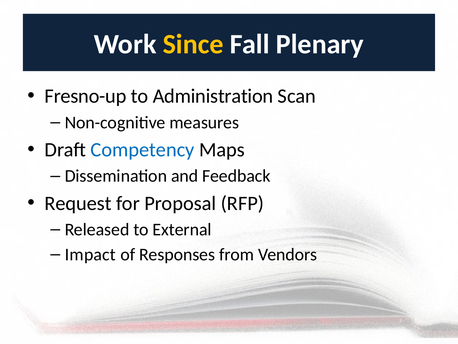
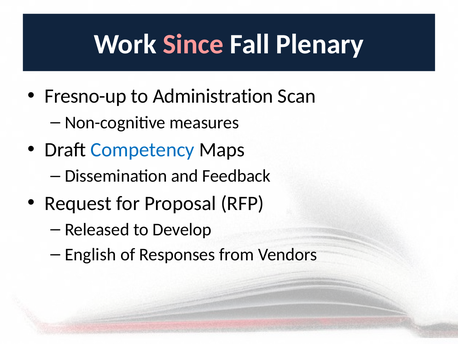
Since colour: yellow -> pink (193, 44)
External: External -> Develop (182, 229)
Impact: Impact -> English (90, 254)
